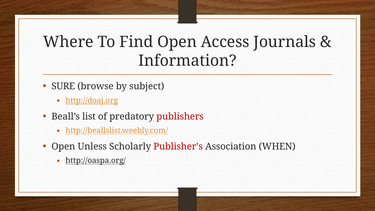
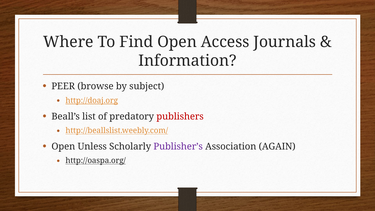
SURE: SURE -> PEER (63, 86)
Publisher’s colour: red -> purple (178, 146)
WHEN: WHEN -> AGAIN (277, 146)
